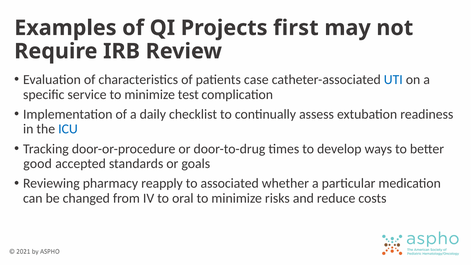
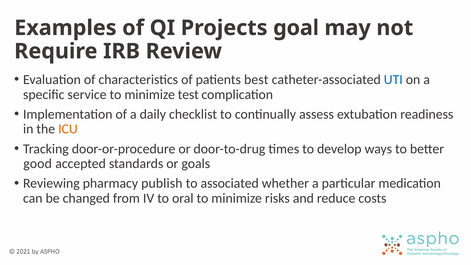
first: first -> goal (296, 28)
case: case -> best (256, 80)
ICU colour: blue -> orange (68, 129)
reapply: reapply -> publish (162, 183)
